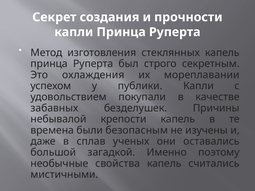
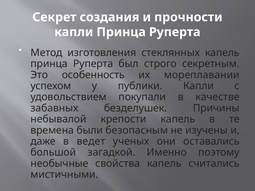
охлаждения: охлаждения -> особенность (93, 75)
сплав: сплав -> ведет (91, 142)
